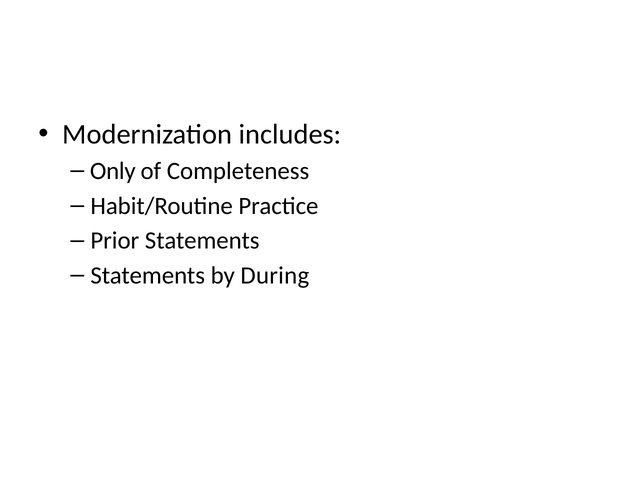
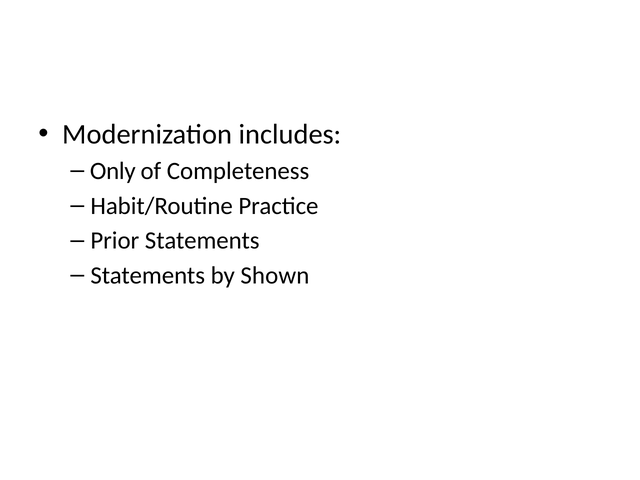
During: During -> Shown (275, 276)
